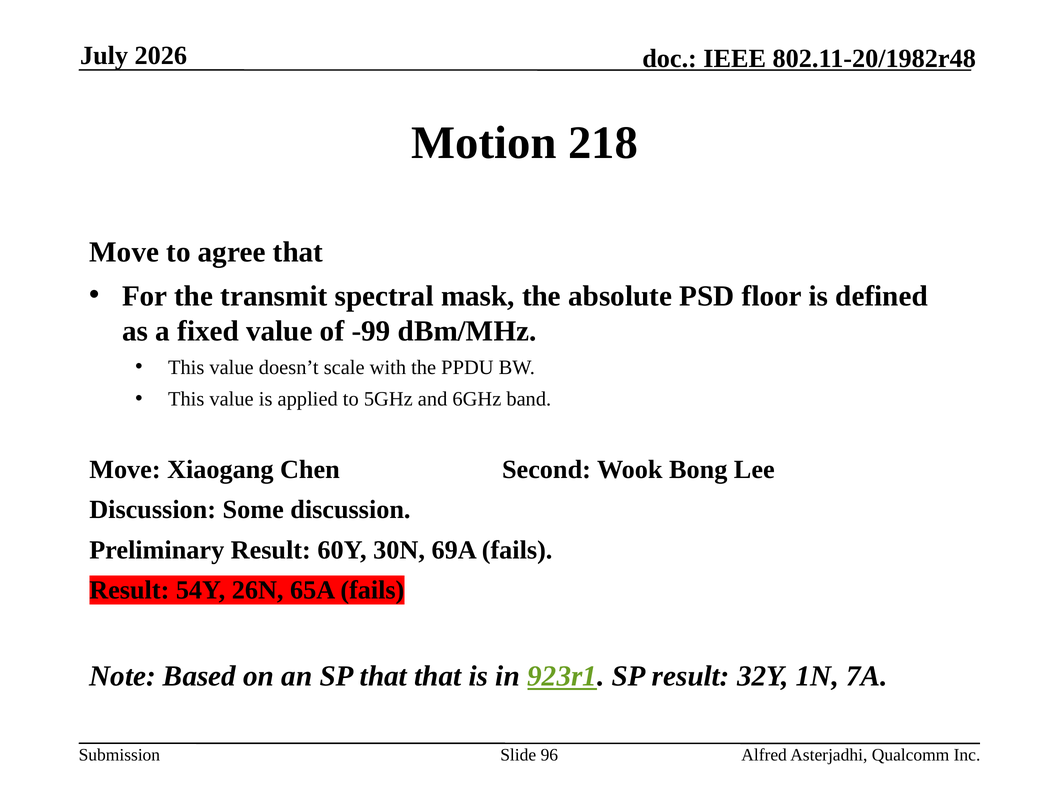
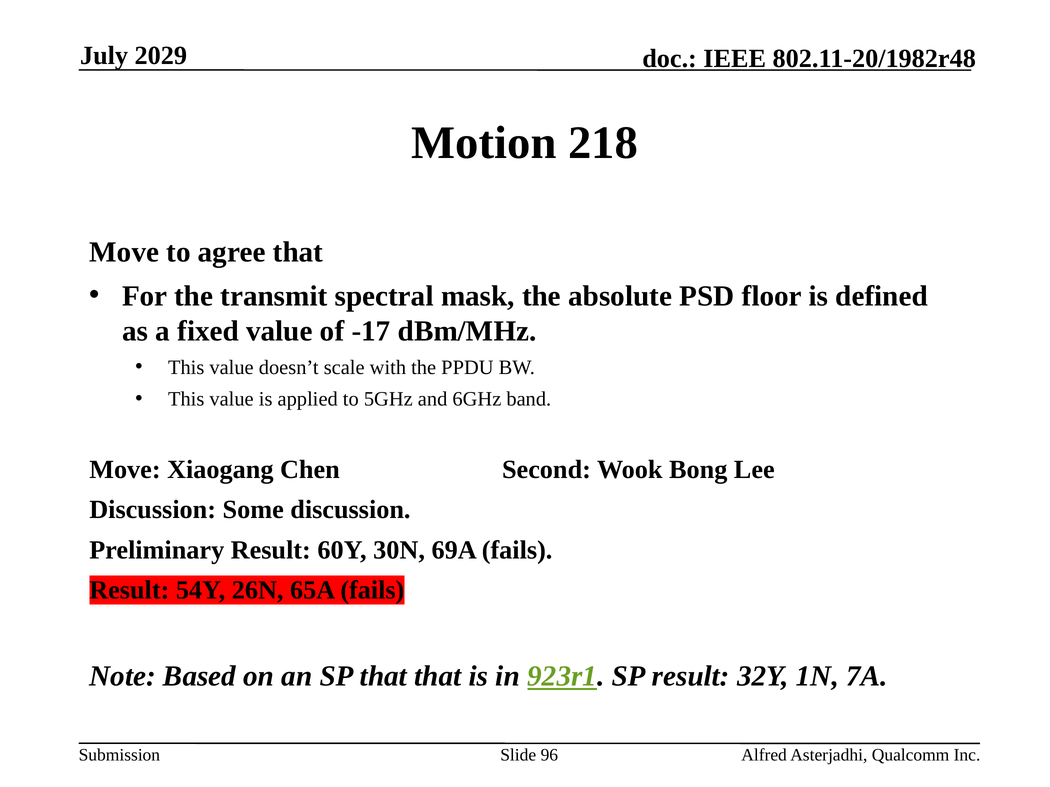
2026: 2026 -> 2029 (161, 56)
-99: -99 -> -17 (371, 331)
